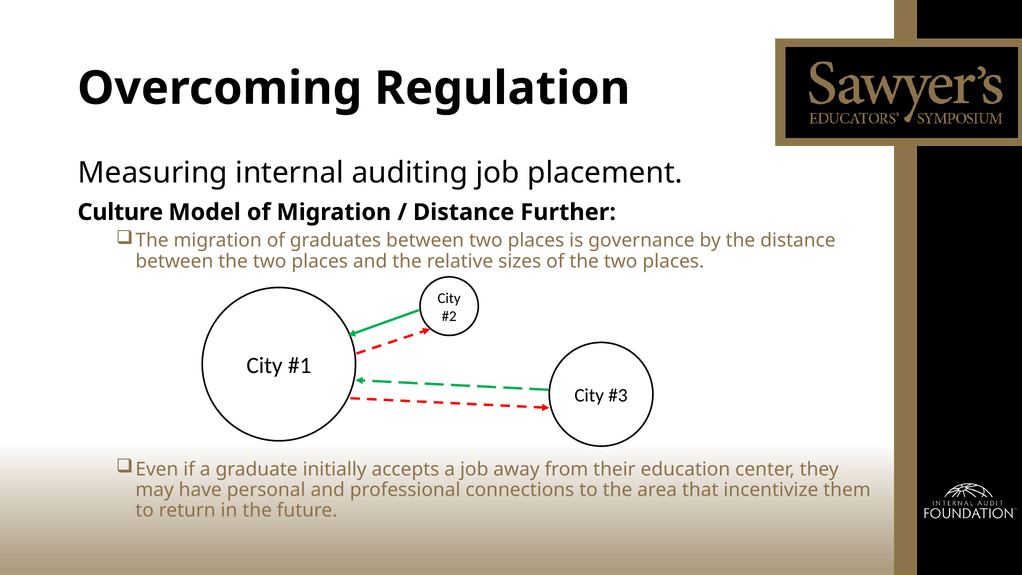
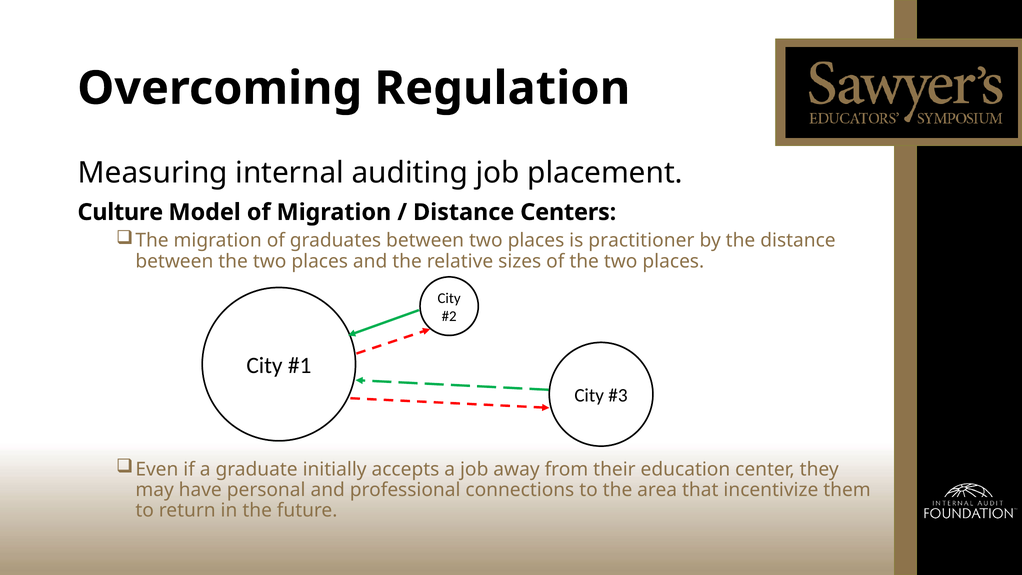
Further: Further -> Centers (568, 212)
governance: governance -> practitioner (641, 241)
